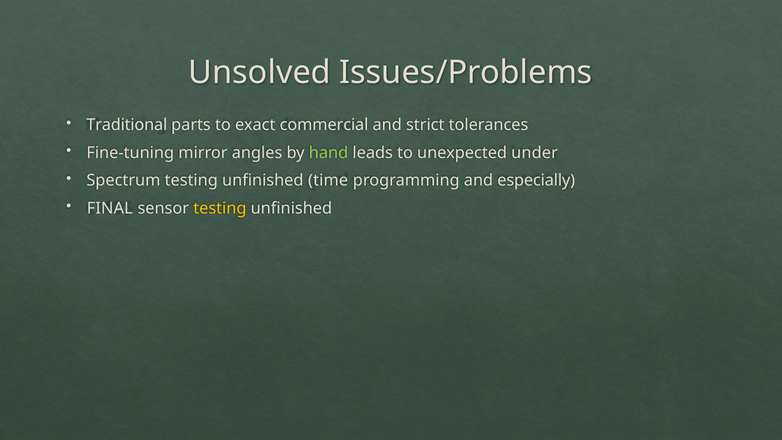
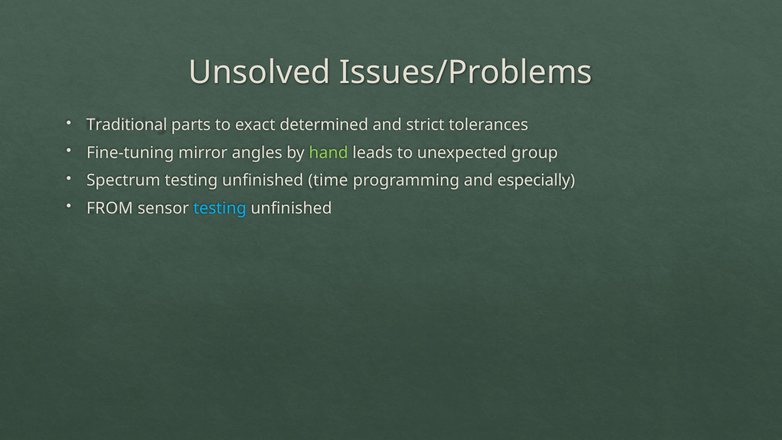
commercial: commercial -> determined (324, 125)
under: under -> group (535, 153)
FINAL: FINAL -> FROM (110, 208)
testing colour: yellow -> light blue (220, 208)
